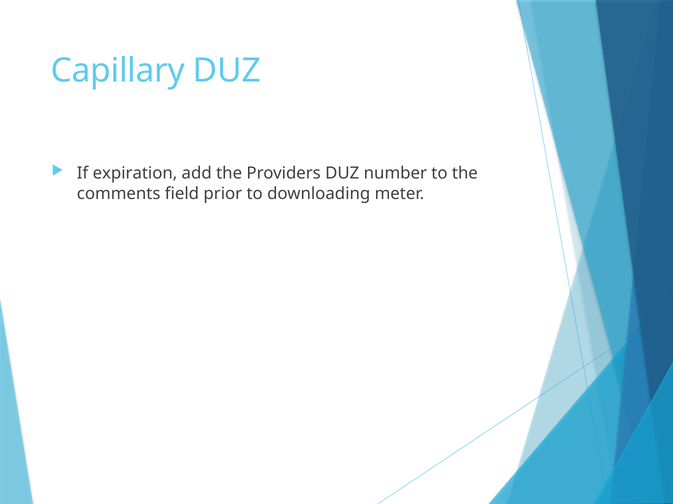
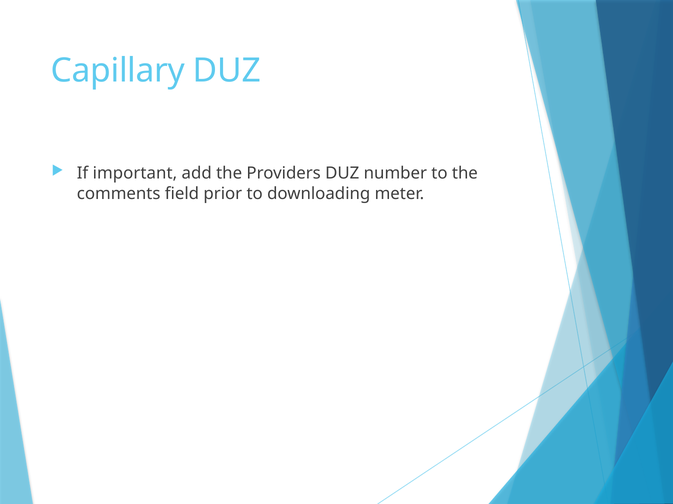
expiration: expiration -> important (135, 174)
